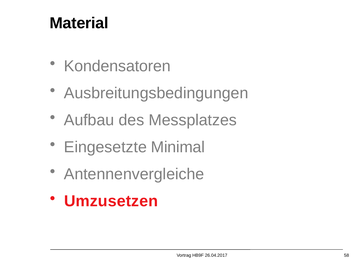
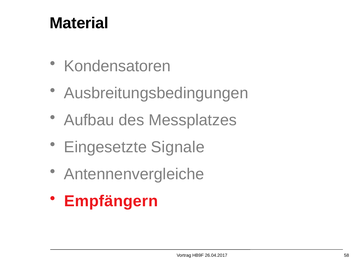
Minimal: Minimal -> Signale (178, 147)
Umzusetzen: Umzusetzen -> Empfängern (111, 201)
